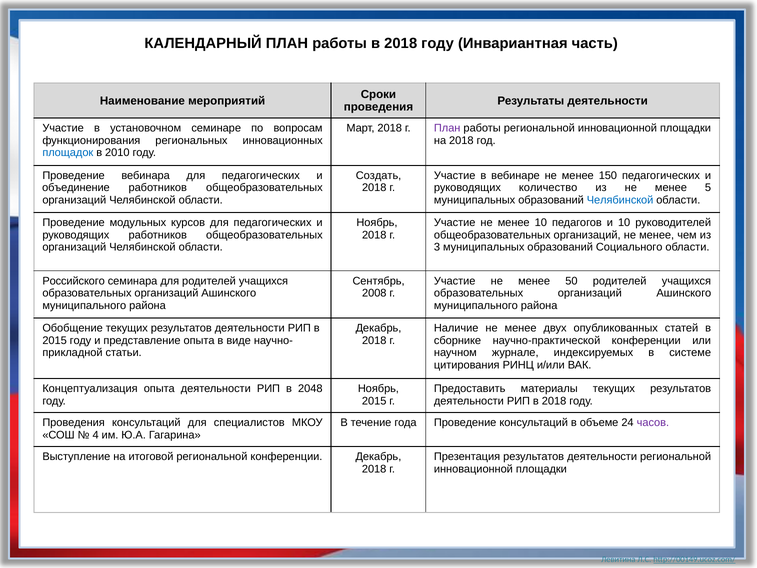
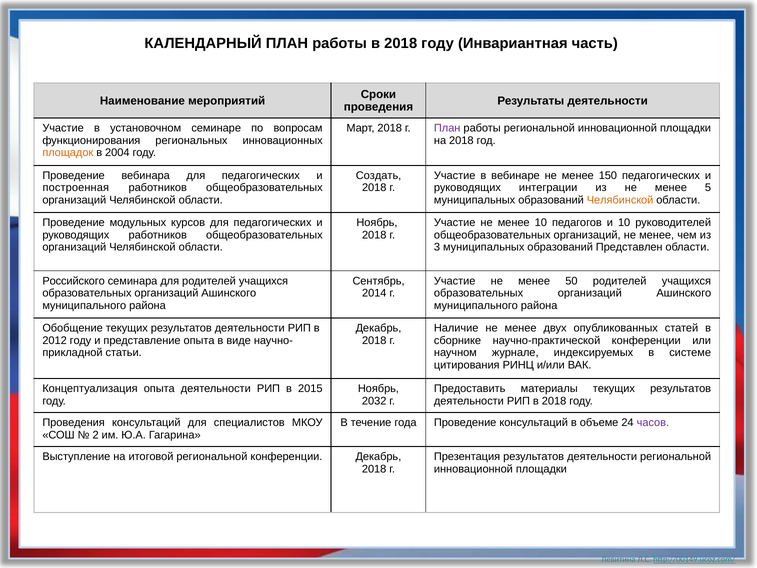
площадок colour: blue -> orange (68, 153)
2010: 2010 -> 2004 (117, 153)
объединение: объединение -> построенная (76, 188)
количество: количество -> интеграции (548, 188)
Челябинской colour: blue -> orange (620, 200)
Социального: Социального -> Представлен (629, 247)
2008: 2008 -> 2014 (374, 293)
2015: 2015 -> 2012 (55, 340)
2048: 2048 -> 2015 (310, 388)
2015: 2015 -> 2032 (374, 401)
4: 4 -> 2 (96, 435)
